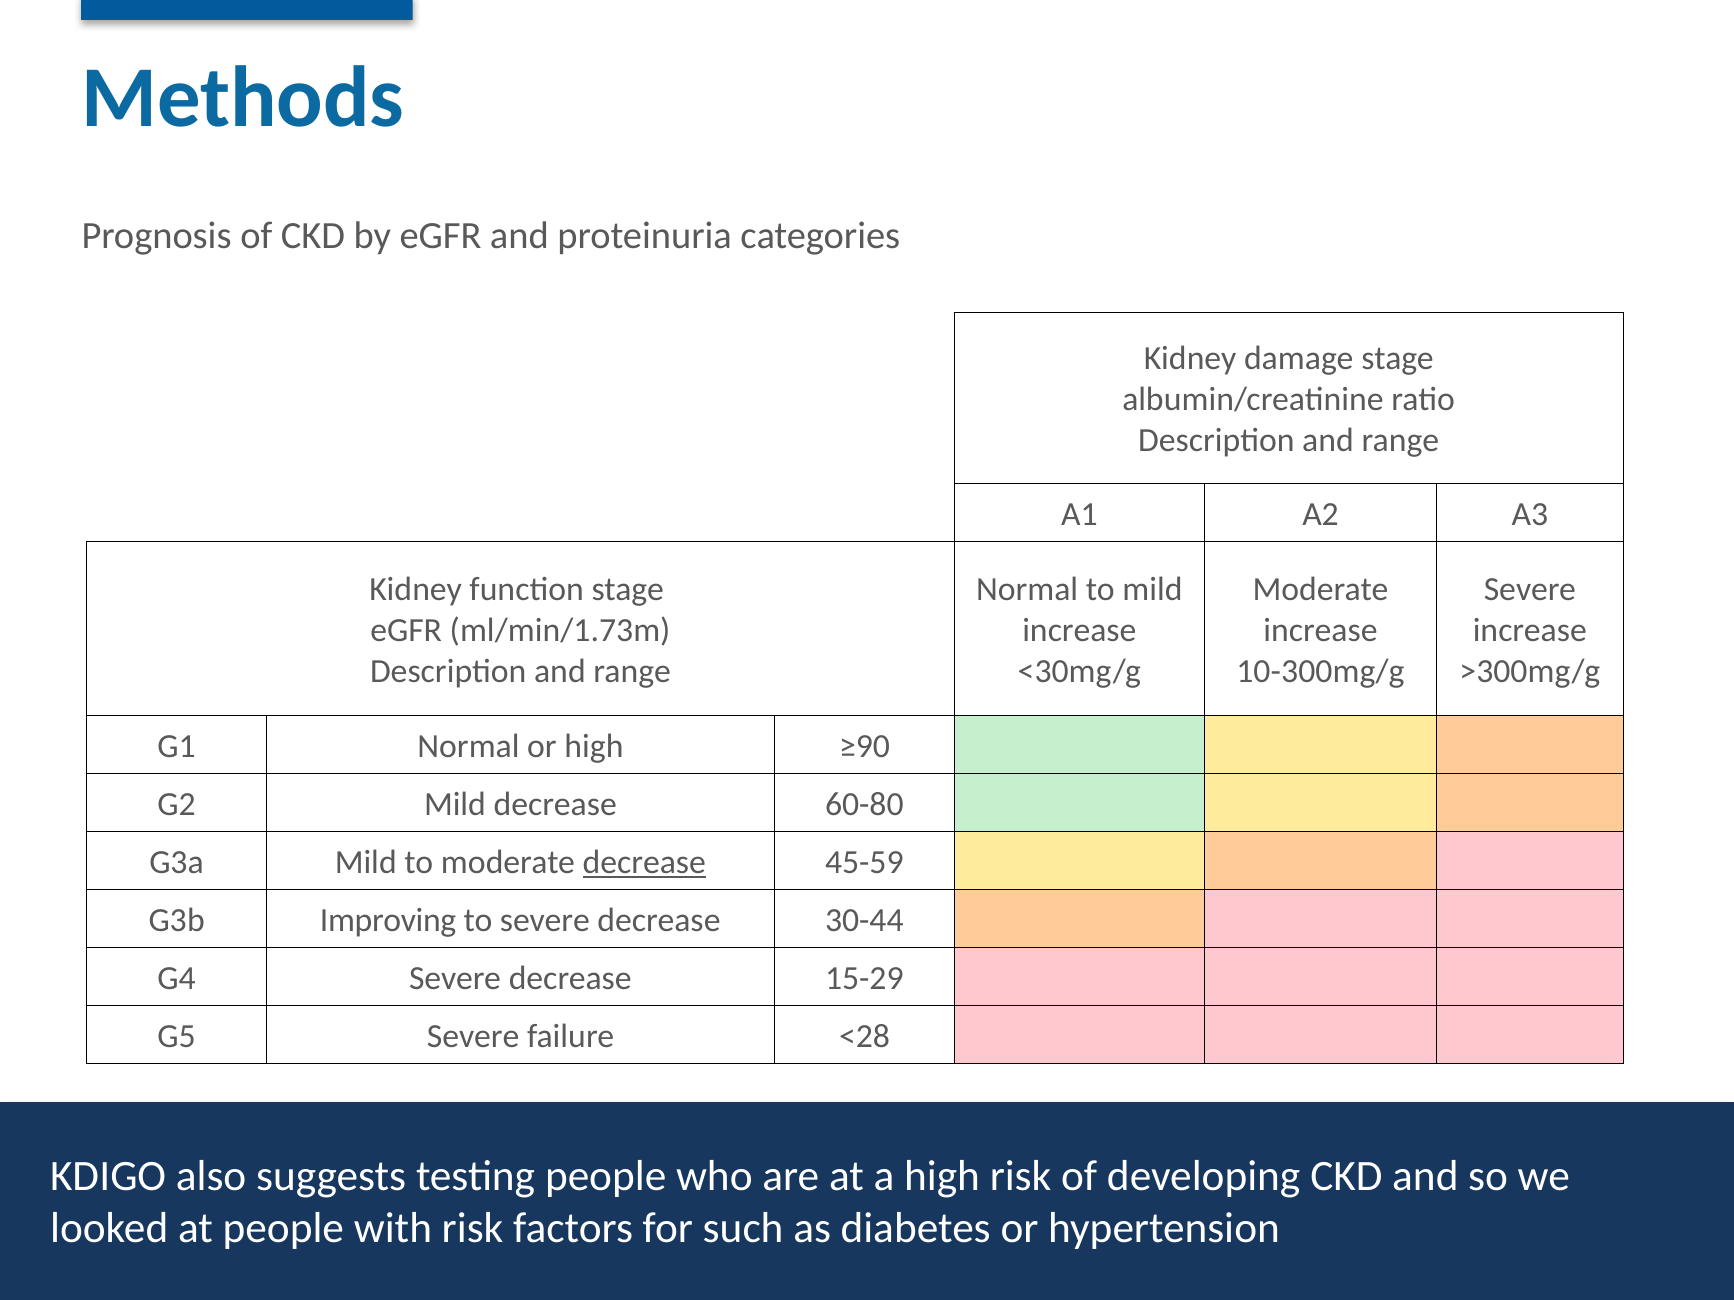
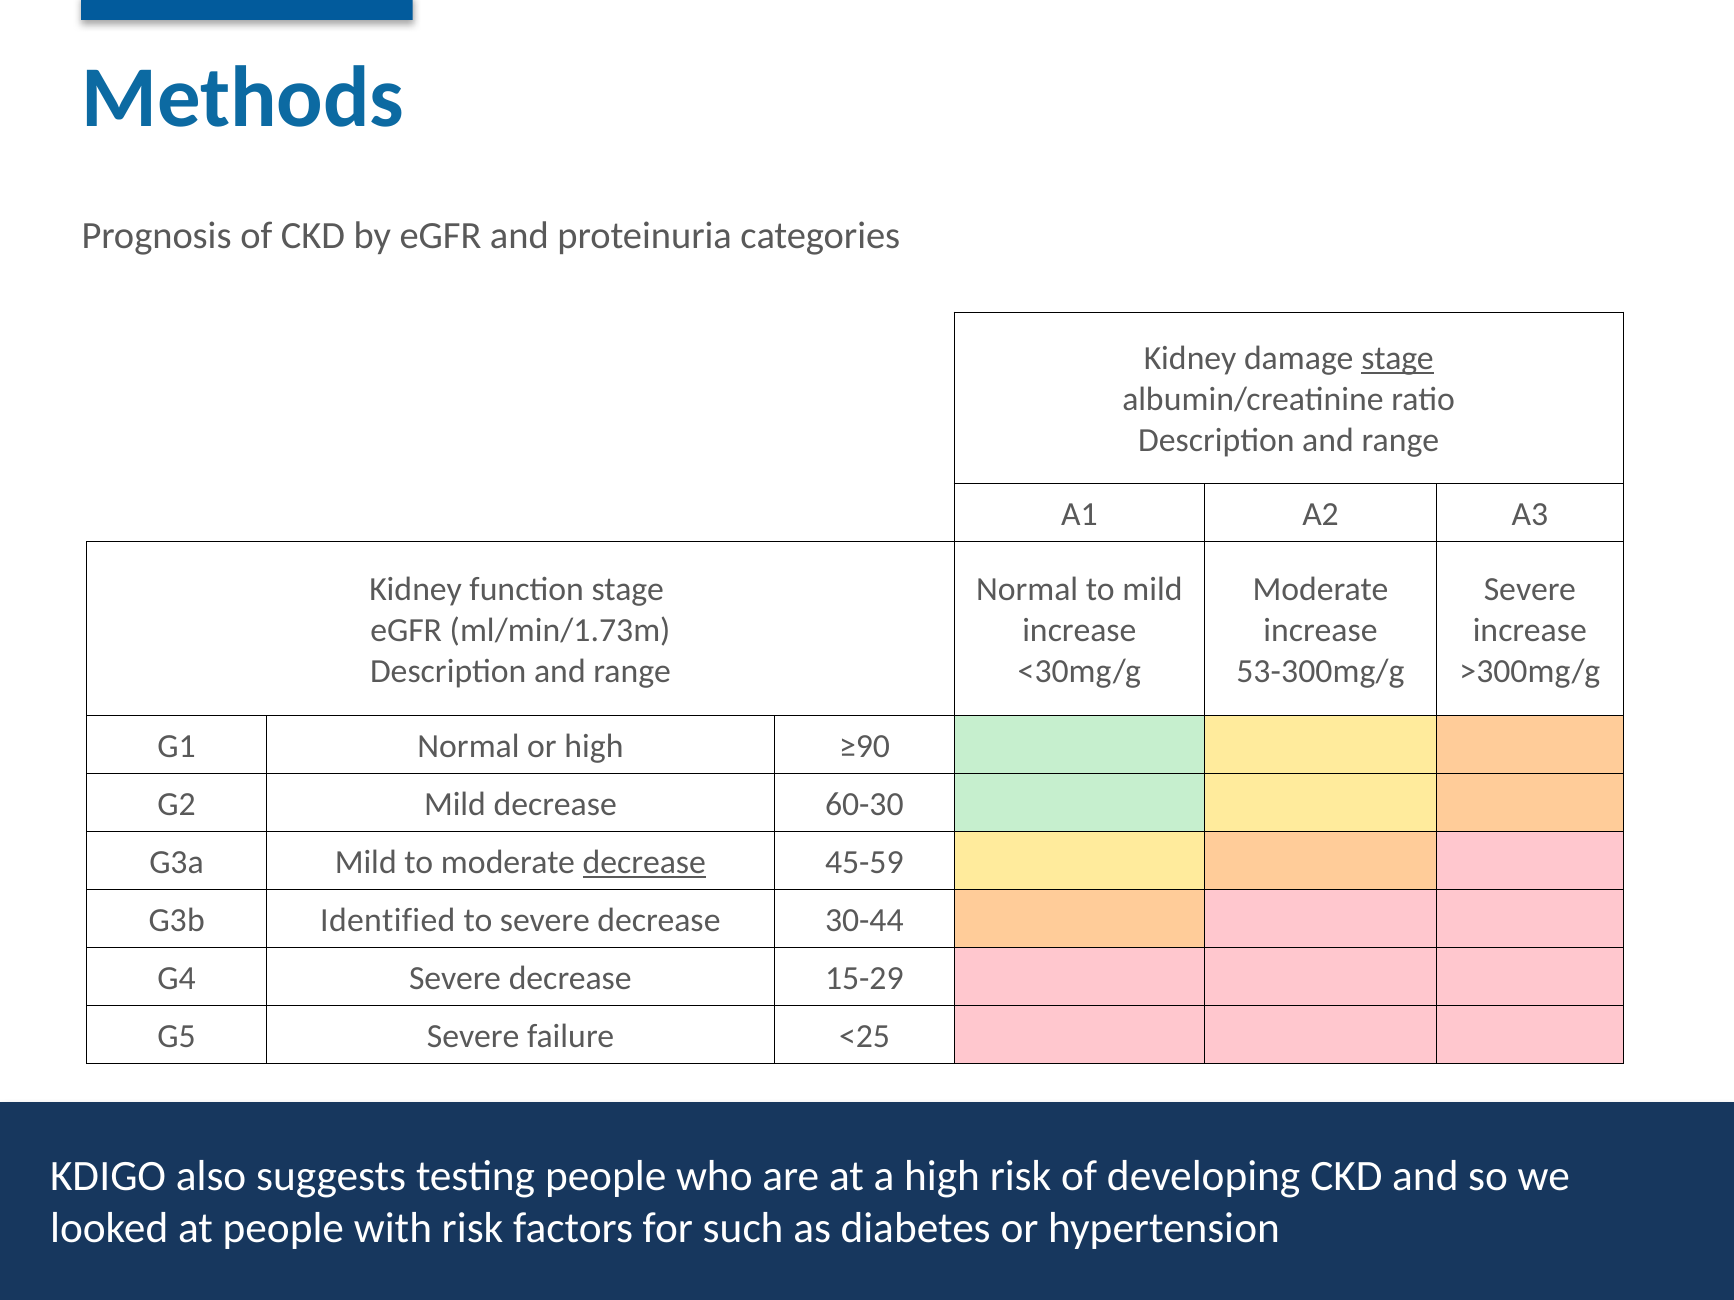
stage underline: none -> present (1398, 358)
10-300mg/g: 10-300mg/g -> 53-300mg/g (1320, 671)
60-80: 60-80 -> 60-30 (864, 804)
G3b Improving: Improving -> Identified (388, 920)
<28: <28 -> <25 (865, 1037)
